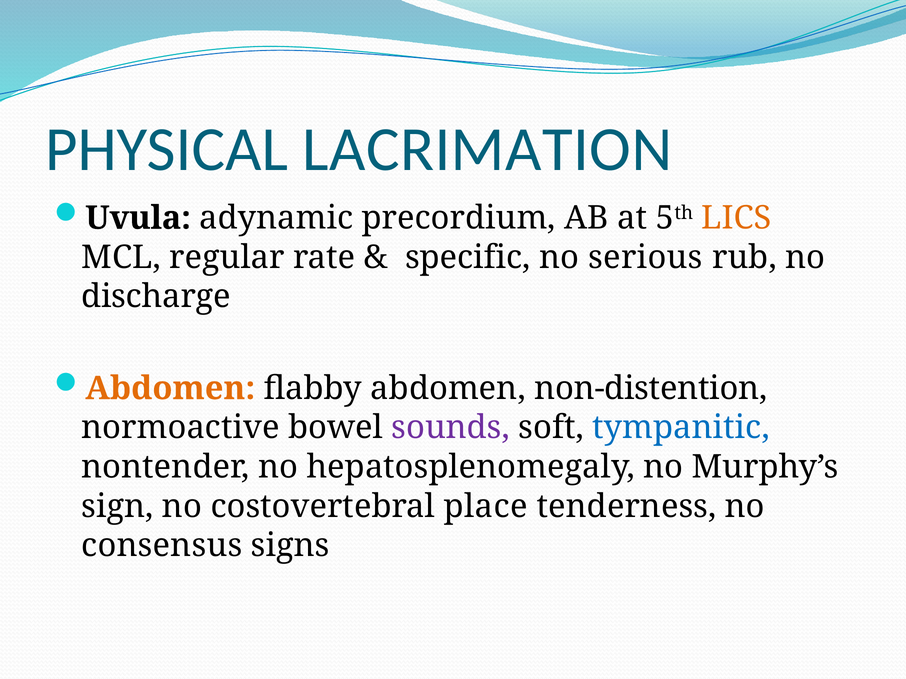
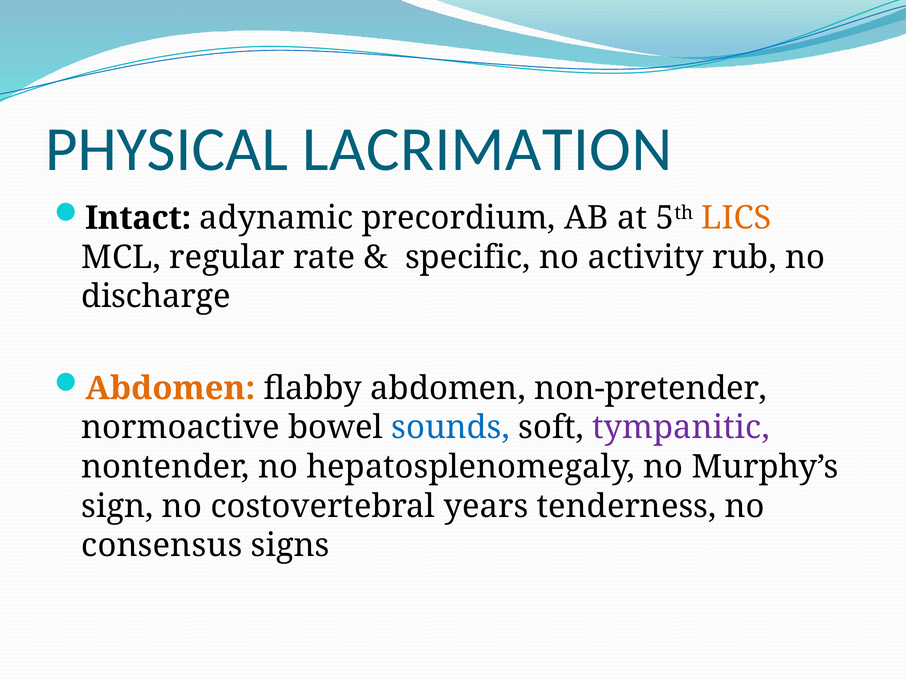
Uvula: Uvula -> Intact (138, 218)
serious: serious -> activity (646, 258)
non-distention: non-distention -> non-pretender (651, 389)
sounds colour: purple -> blue (451, 428)
tympanitic colour: blue -> purple (681, 428)
place: place -> years (486, 507)
